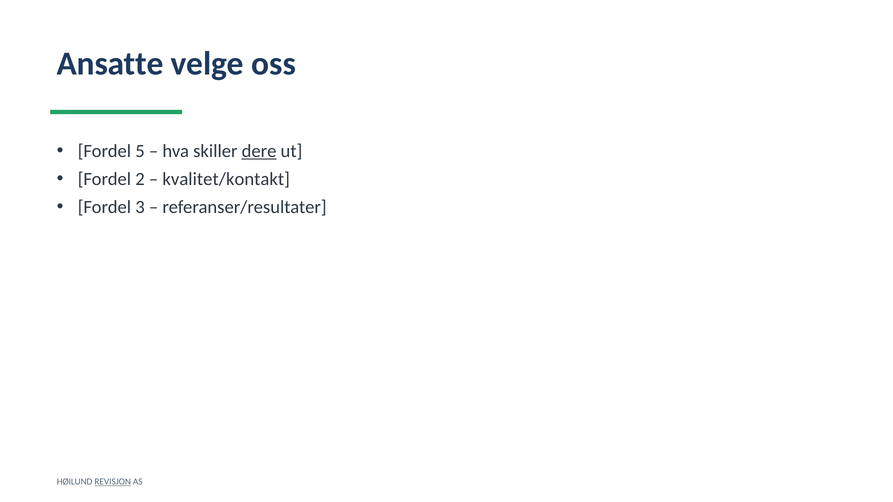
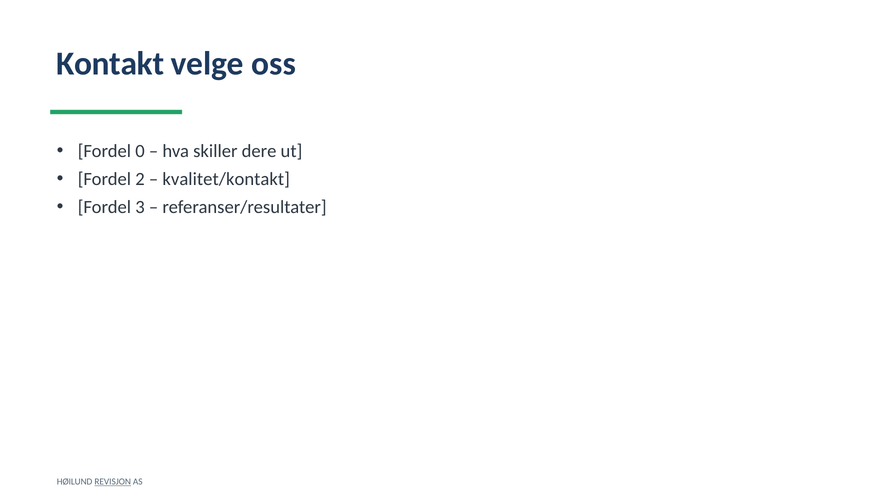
Ansatte: Ansatte -> Kontakt (110, 64)
5: 5 -> 0 (140, 151)
dere underline: present -> none (259, 151)
